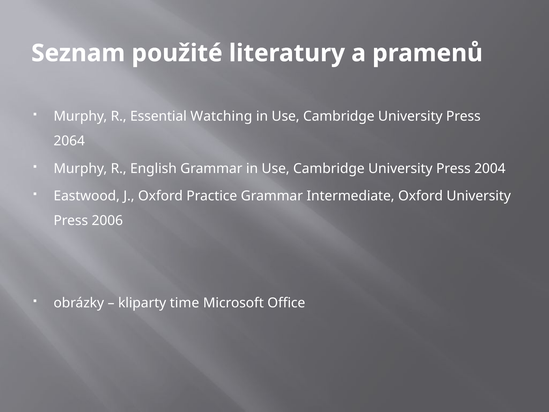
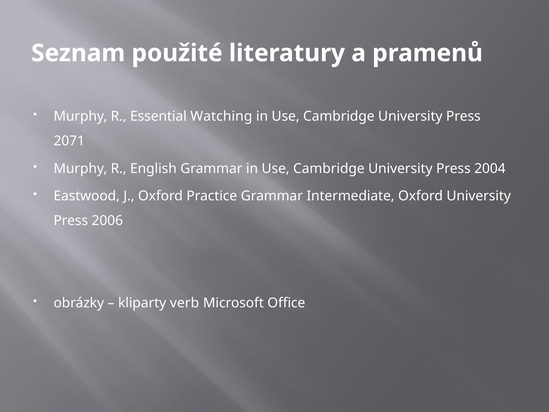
2064: 2064 -> 2071 (69, 141)
time: time -> verb (185, 303)
